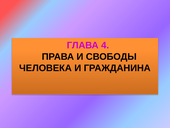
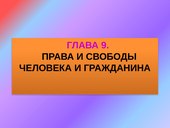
4: 4 -> 9 (105, 45)
